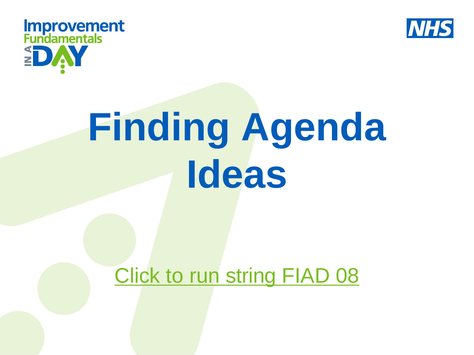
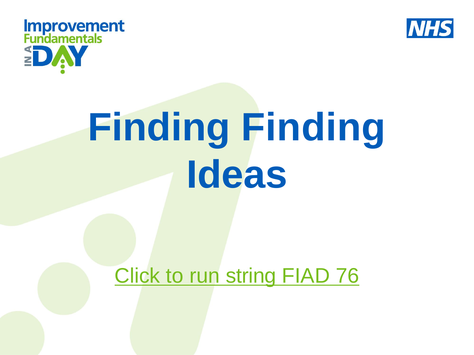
Finding Agenda: Agenda -> Finding (313, 128)
08: 08 -> 76 (347, 276)
